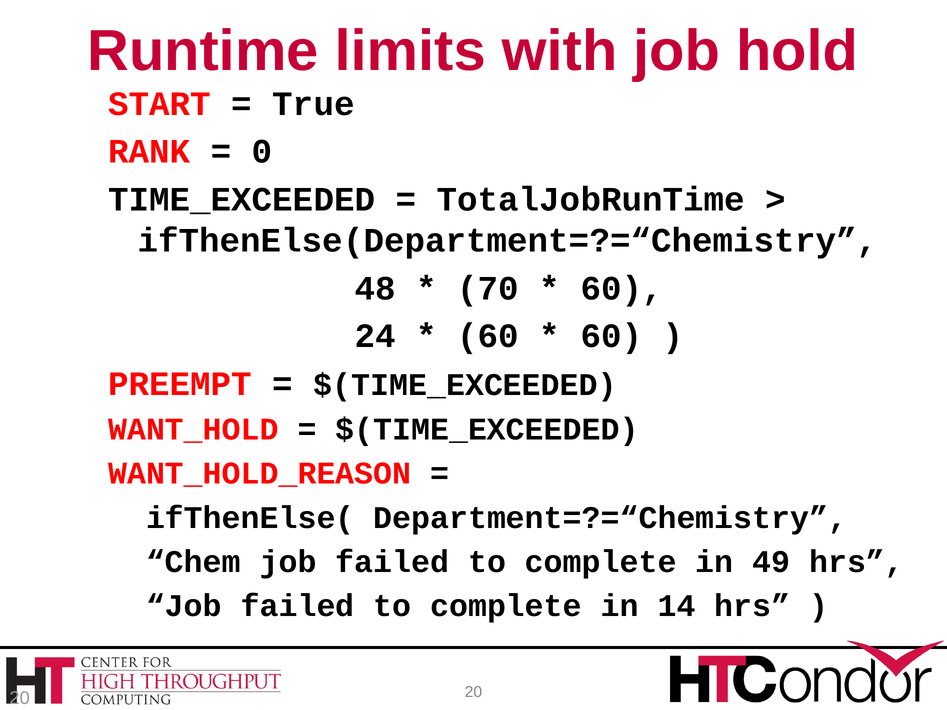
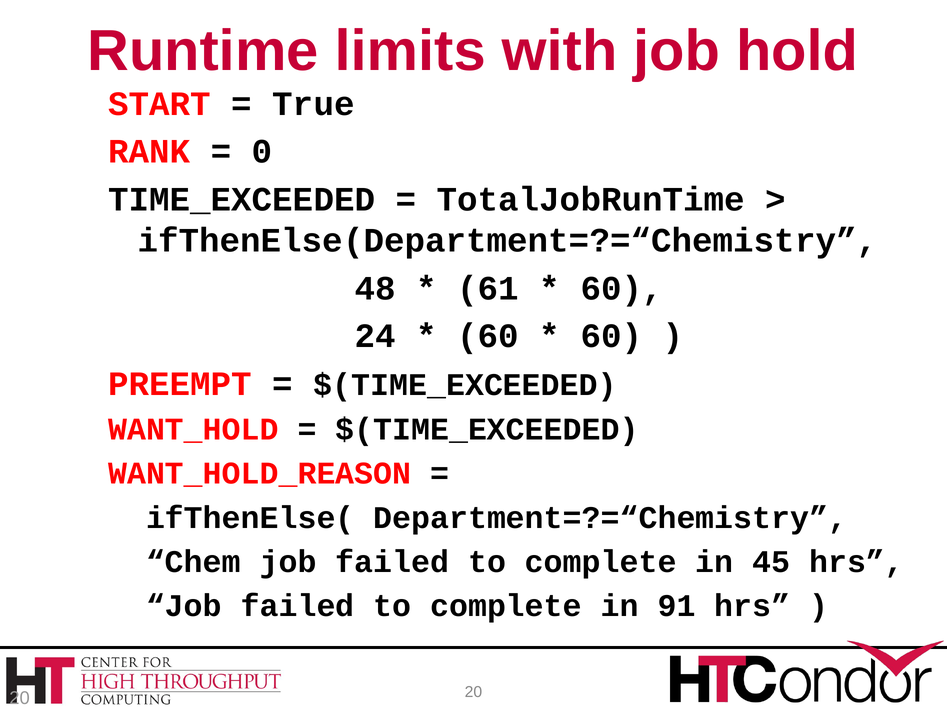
70: 70 -> 61 (488, 288)
49: 49 -> 45 (771, 562)
14: 14 -> 91 (677, 606)
